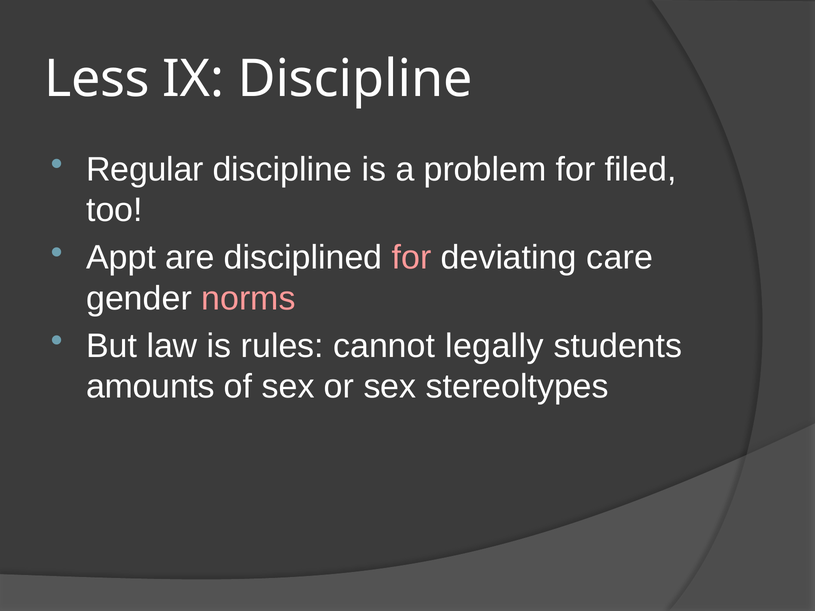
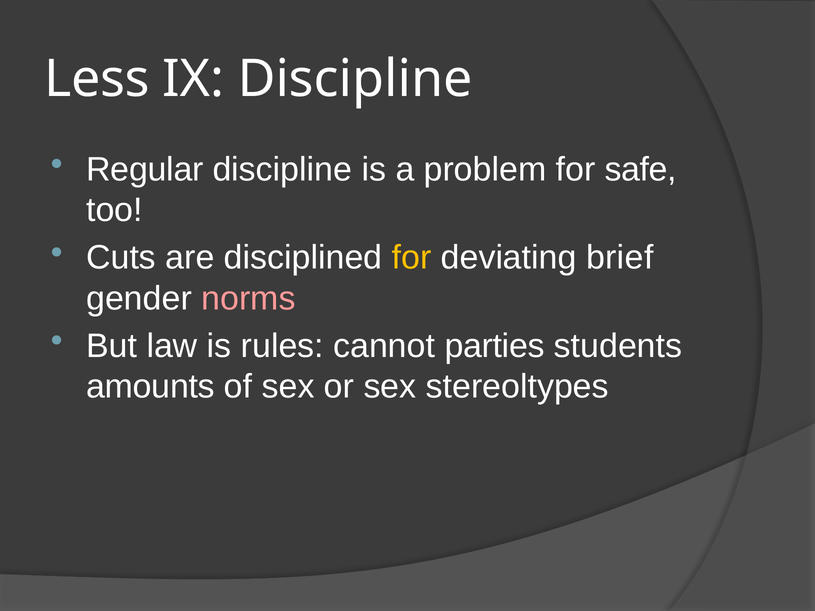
filed: filed -> safe (641, 169)
Appt: Appt -> Cuts (121, 258)
for colour: pink -> yellow (412, 258)
care: care -> brief (620, 258)
legally: legally -> parties (495, 346)
